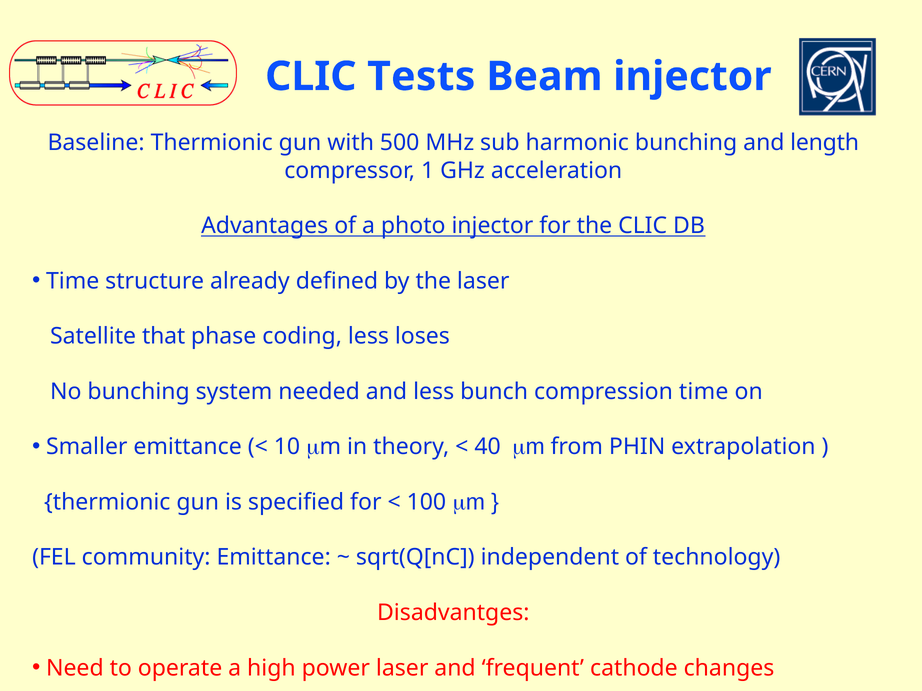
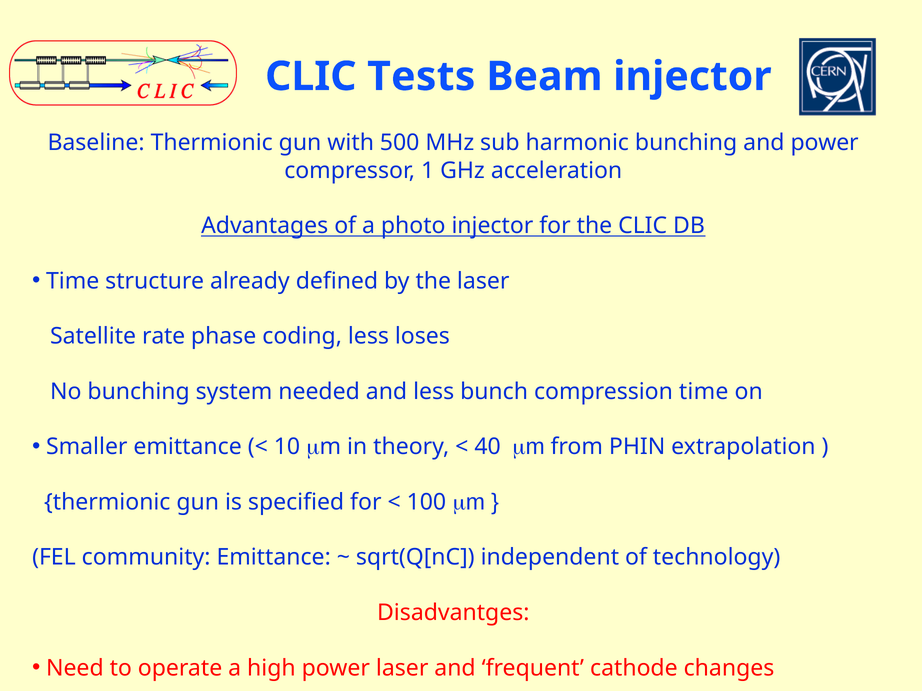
and length: length -> power (825, 143)
that: that -> rate (164, 337)
